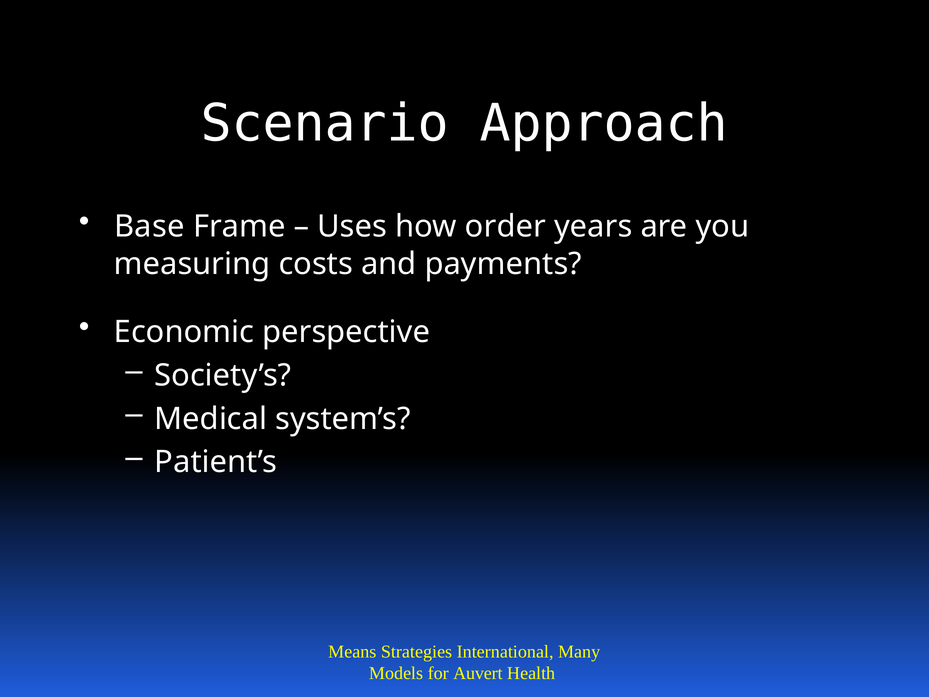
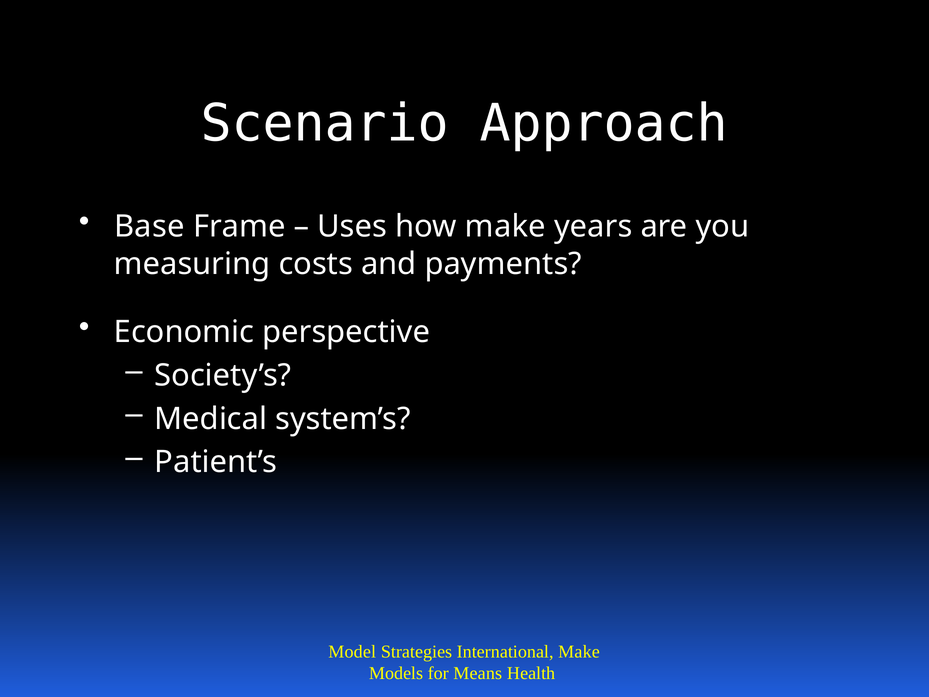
how order: order -> make (505, 227)
Means: Means -> Model (352, 652)
International Many: Many -> Make (579, 652)
Auvert: Auvert -> Means (478, 673)
